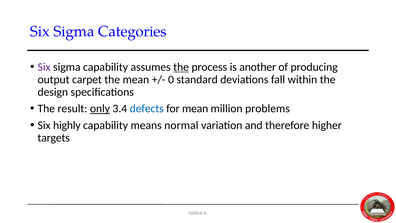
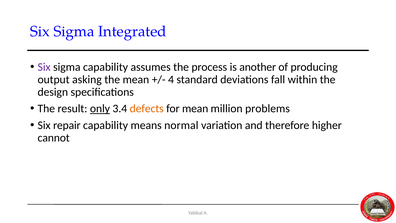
Categories: Categories -> Integrated (132, 31)
the underline: present -> none (181, 67)
carpet: carpet -> asking (87, 79)
0: 0 -> 4 (171, 79)
defects colour: blue -> orange (147, 109)
highly: highly -> repair (67, 125)
targets: targets -> cannot (54, 138)
